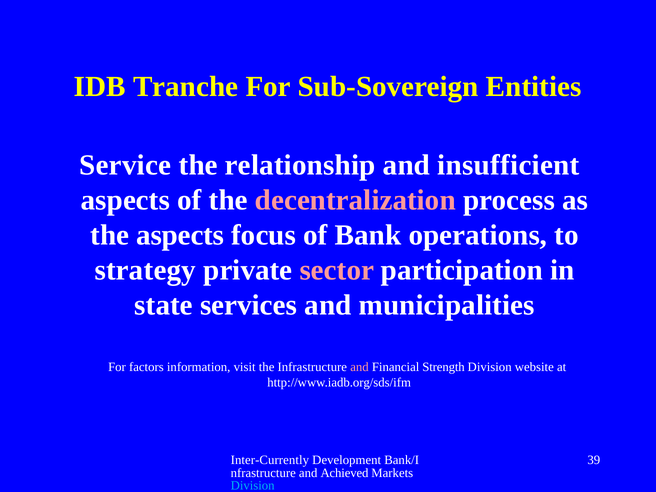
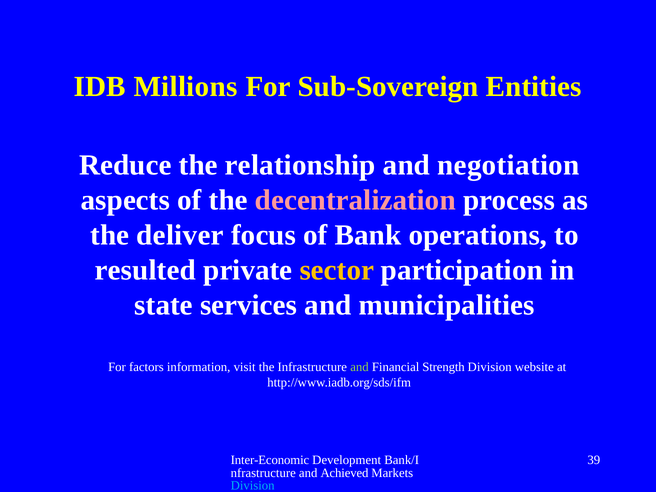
Tranche: Tranche -> Millions (186, 87)
Service: Service -> Reduce (125, 165)
insufficient: insufficient -> negotiation (508, 165)
the aspects: aspects -> deliver (180, 235)
strategy: strategy -> resulted (145, 270)
sector colour: pink -> yellow (337, 270)
and colour: pink -> light green (359, 367)
Inter-Currently: Inter-Currently -> Inter-Economic (270, 460)
